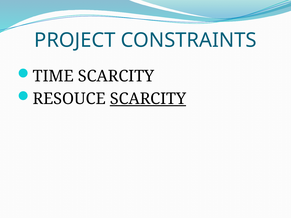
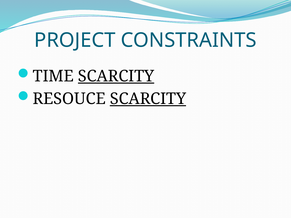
SCARCITY underline: none -> present (116, 76)
